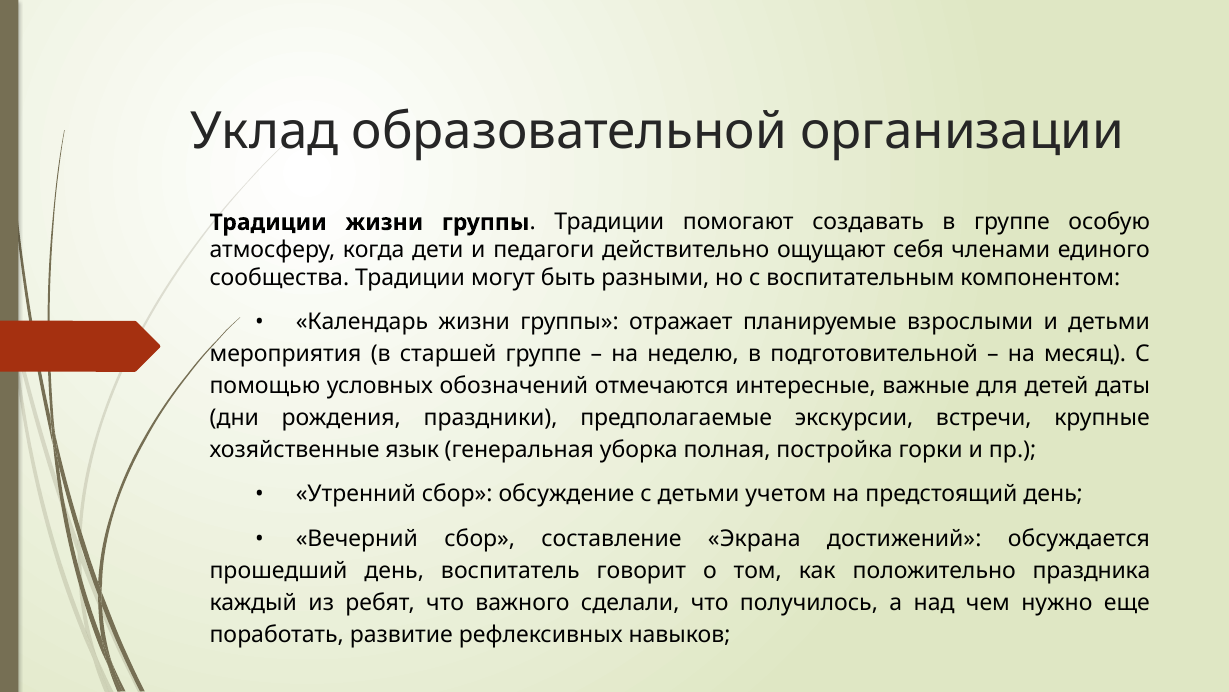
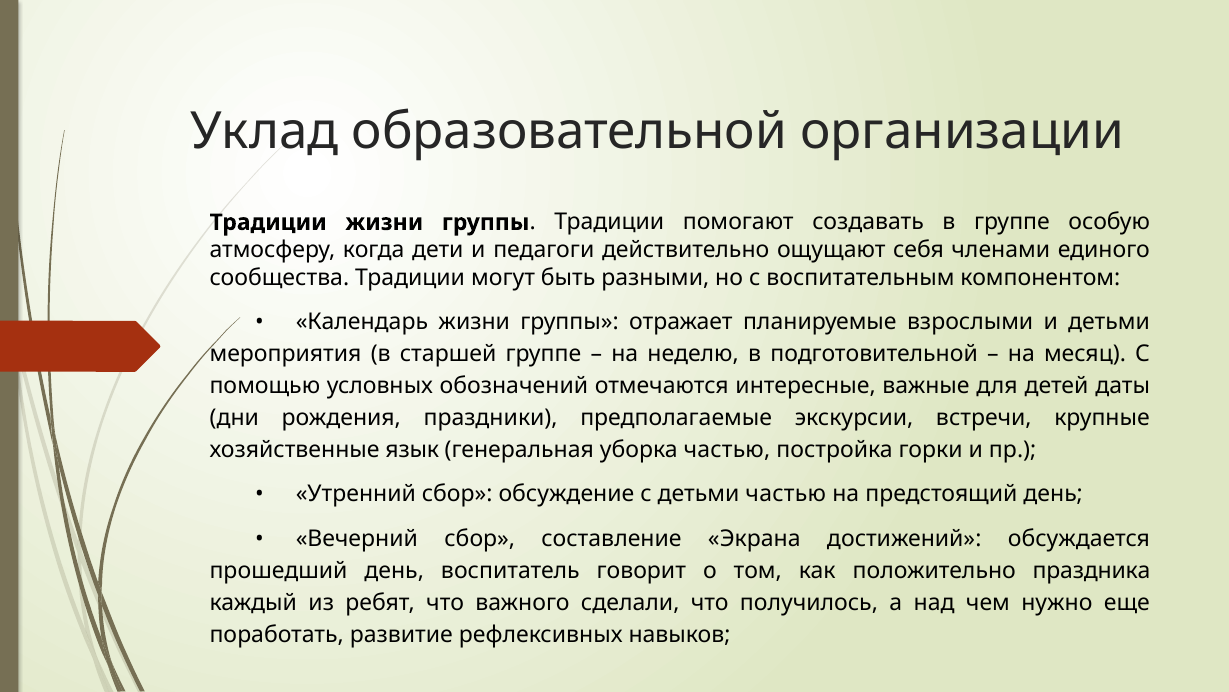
уборка полная: полная -> частью (727, 449)
детьми учетом: учетом -> частью (786, 494)
